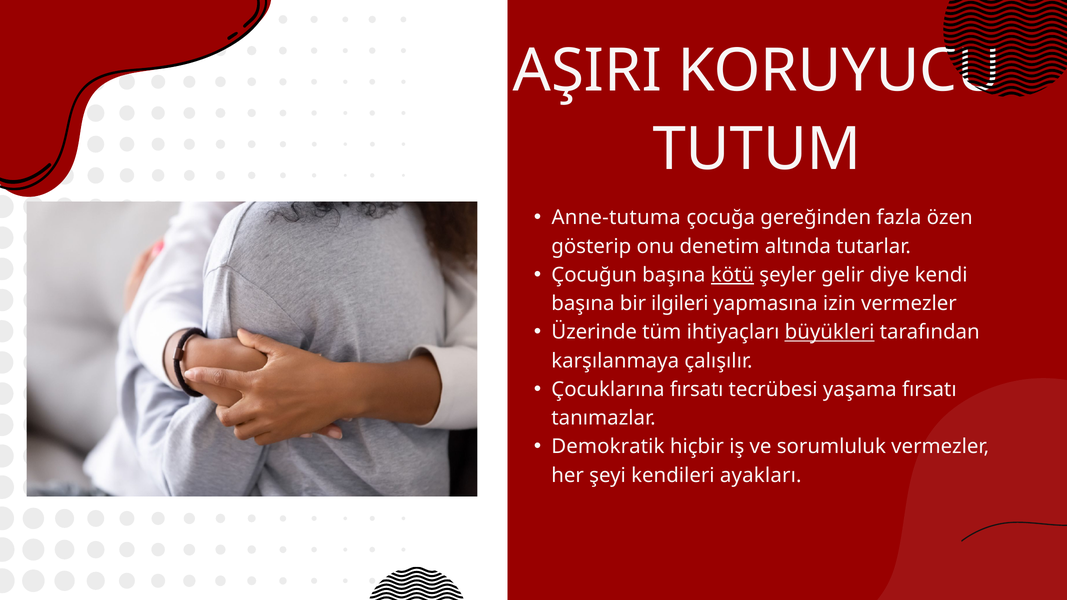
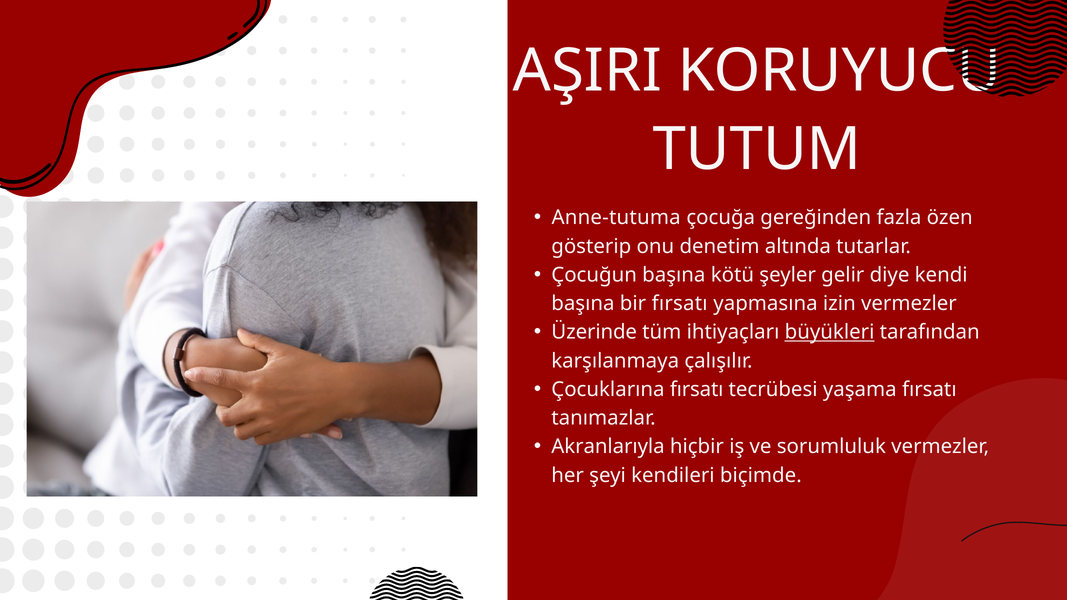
kötü underline: present -> none (732, 275)
bir ilgileri: ilgileri -> fırsatı (680, 304)
Demokratik: Demokratik -> Akranlarıyla (608, 447)
ayakları: ayakları -> biçimde (761, 475)
